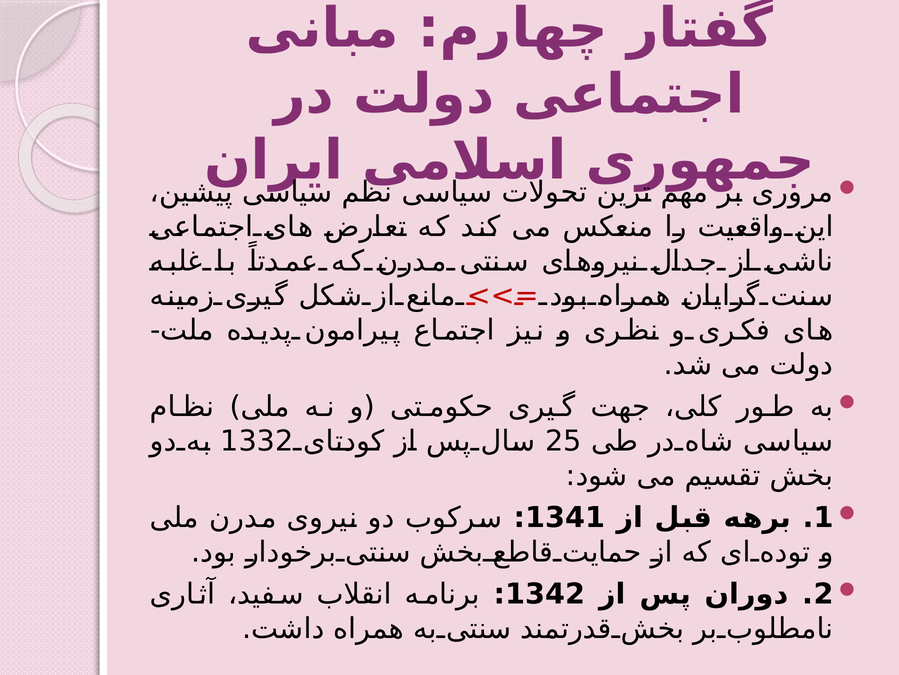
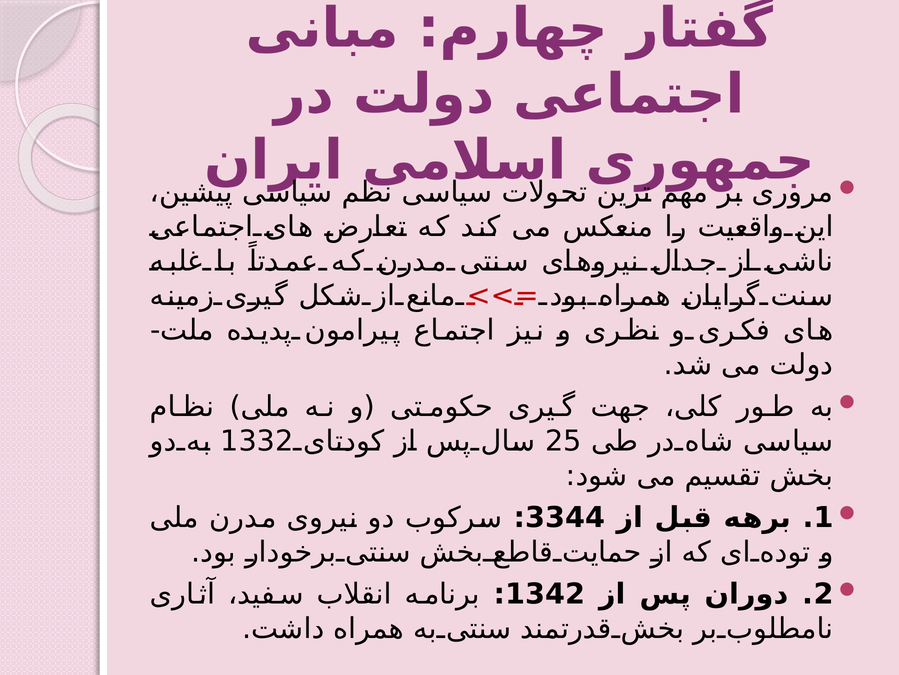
1341: 1341 -> 3344 (565, 517)
